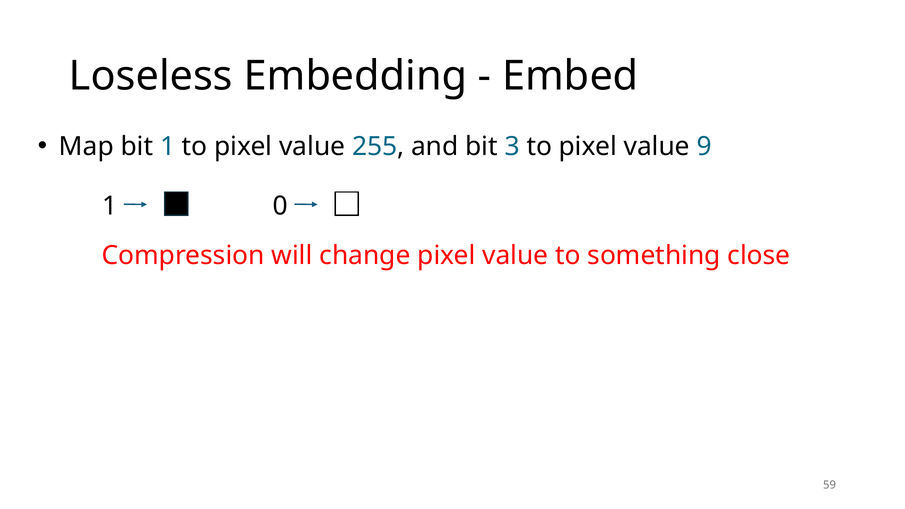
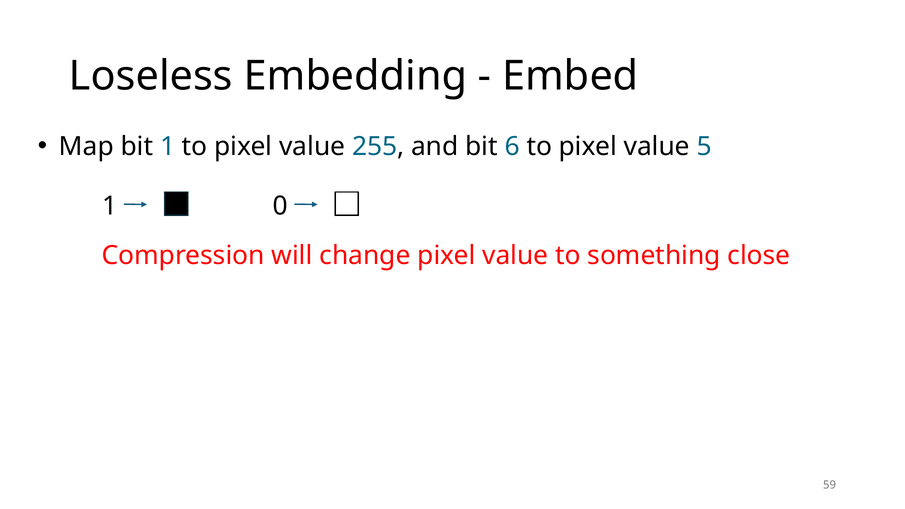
3: 3 -> 6 (512, 146)
9: 9 -> 5 (704, 146)
